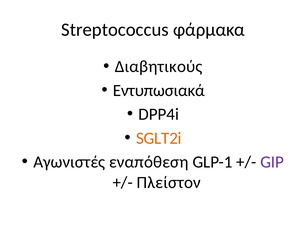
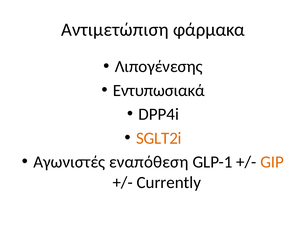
Streptococcus: Streptococcus -> Αντιμετώπιση (115, 30)
Διαβητικούς: Διαβητικούς -> Λιπογένεσης (159, 66)
GIP colour: purple -> orange (272, 162)
Πλείστον: Πλείστον -> Currently (169, 182)
